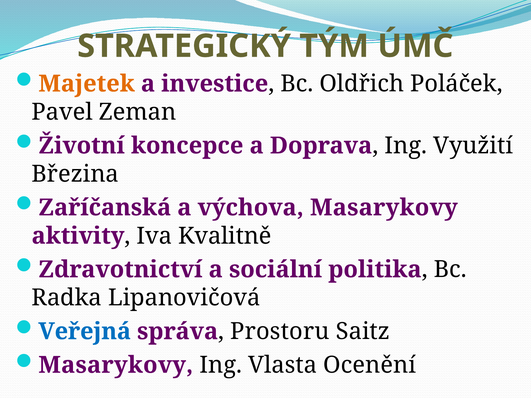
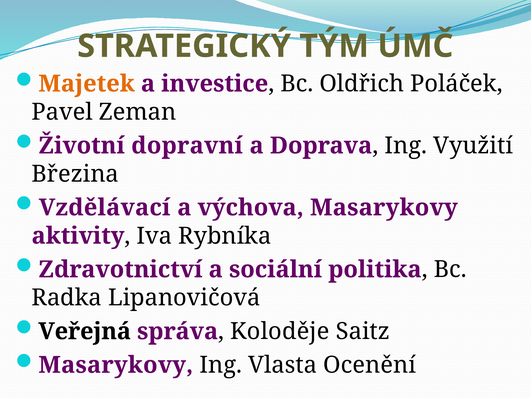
koncepce: koncepce -> dopravní (187, 146)
Zaříčanská: Zaříčanská -> Vzdělávací (105, 208)
Kvalitně: Kvalitně -> Rybníka (225, 236)
Veřejná colour: blue -> black (85, 332)
Prostoru: Prostoru -> Koloděje (280, 332)
